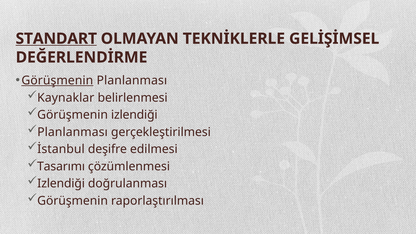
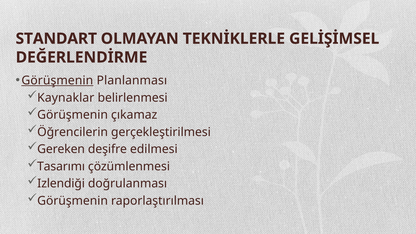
STANDART underline: present -> none (56, 39)
Görüşmenin izlendiği: izlendiği -> çıkamaz (134, 115)
Planlanması: Planlanması -> Öğrencilerin (73, 132)
İstanbul: İstanbul -> Gereken (61, 149)
